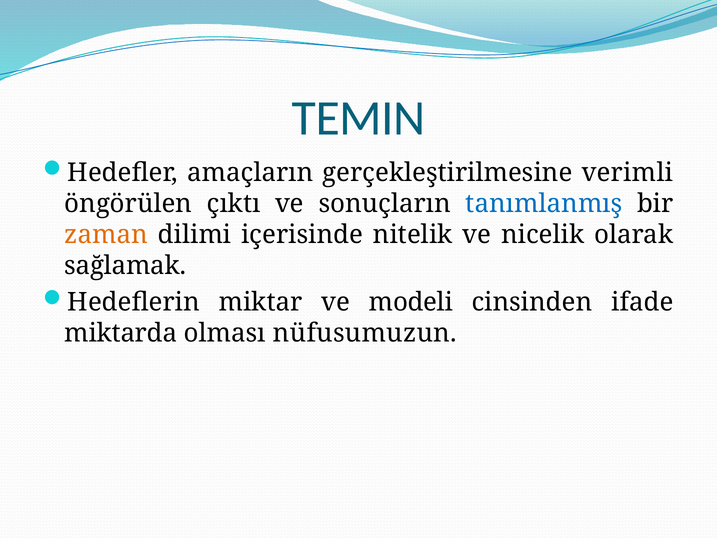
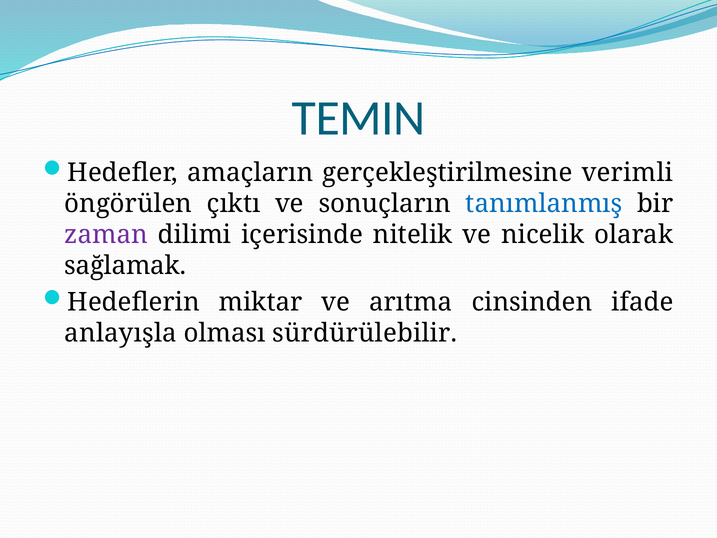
zaman colour: orange -> purple (106, 235)
modeli: modeli -> arıtma (411, 302)
miktarda: miktarda -> anlayışla (121, 333)
nüfusumuzun: nüfusumuzun -> sürdürülebilir (365, 333)
